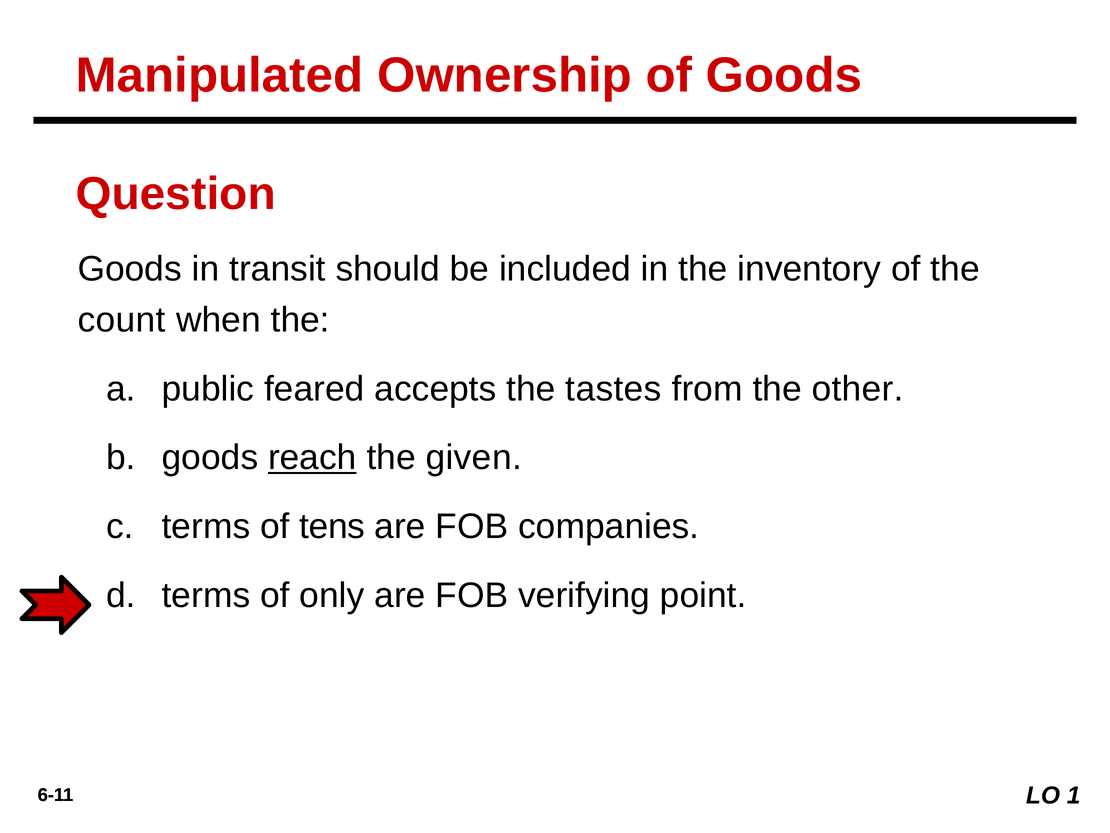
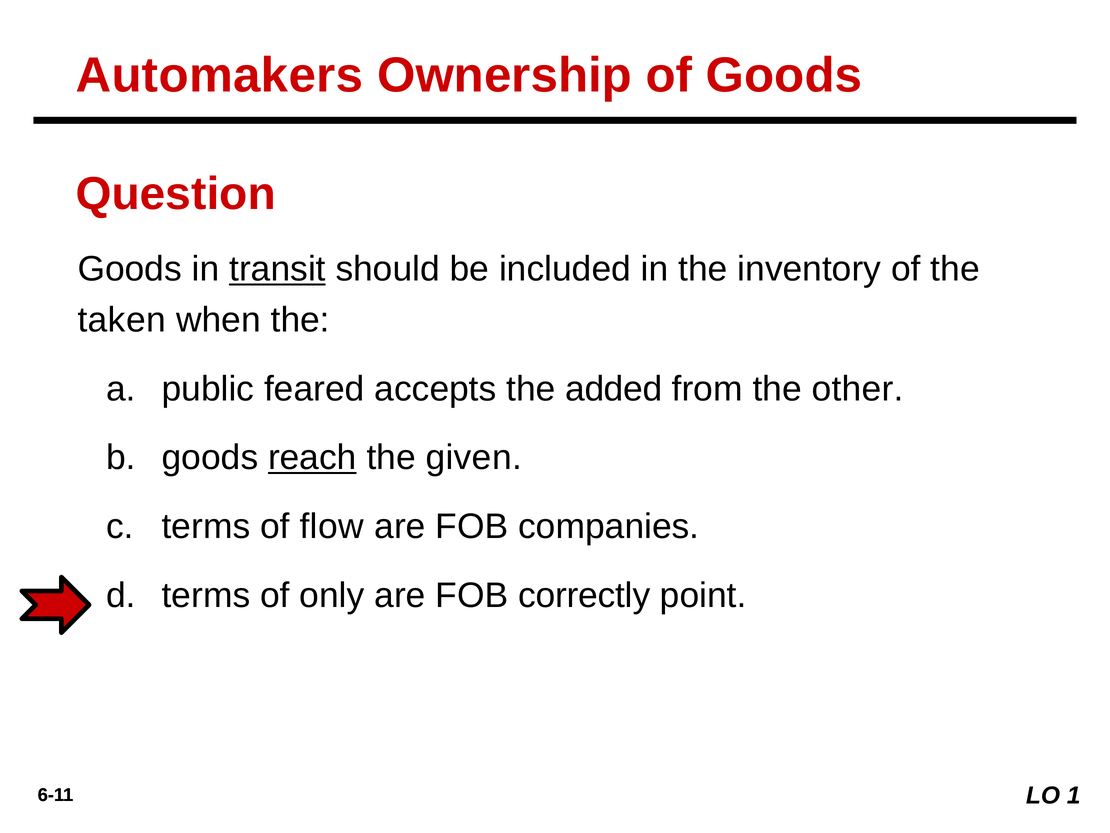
Manipulated: Manipulated -> Automakers (219, 75)
transit underline: none -> present (277, 269)
count: count -> taken (122, 320)
tastes: tastes -> added (614, 389)
tens: tens -> flow (332, 526)
verifying: verifying -> correctly (584, 595)
